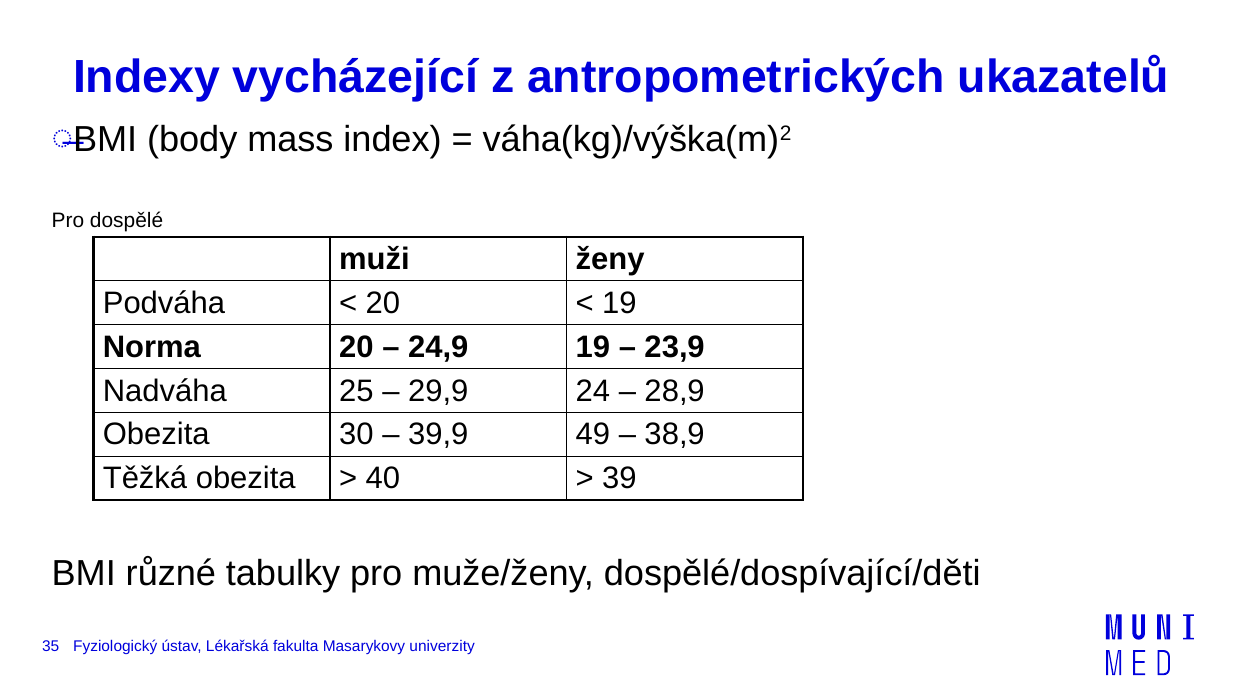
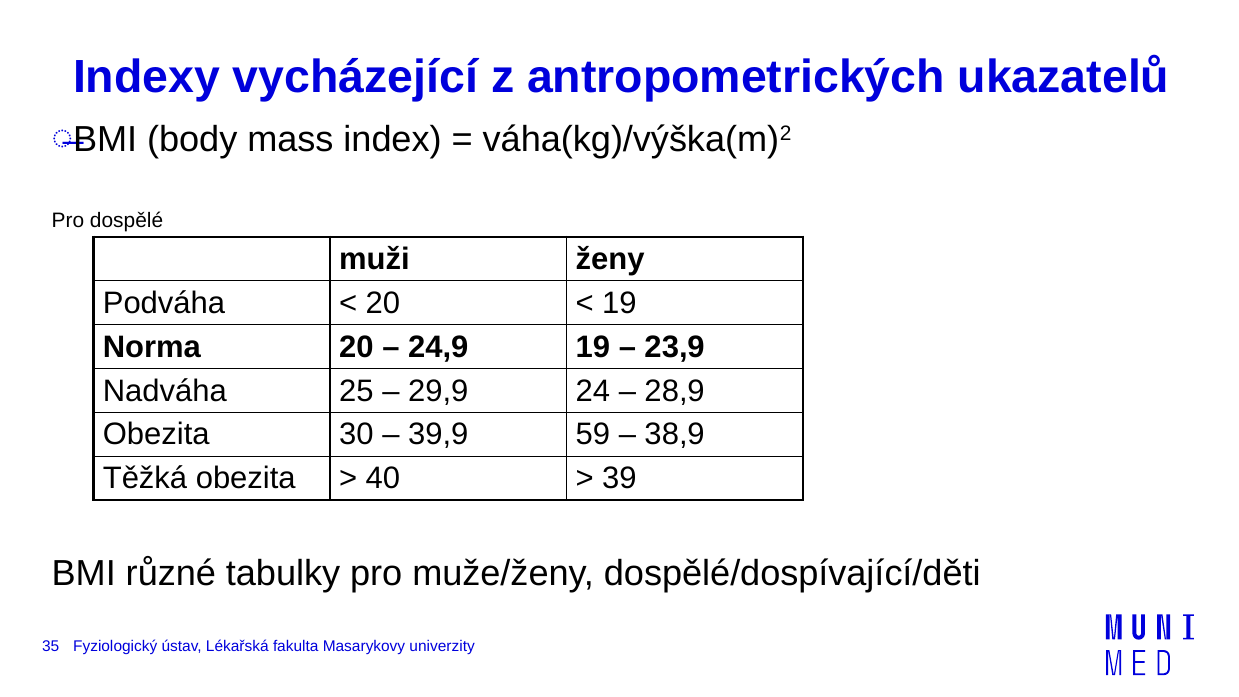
49: 49 -> 59 (593, 435)
